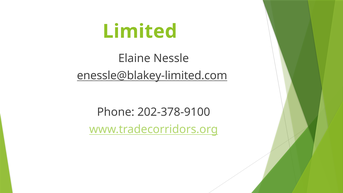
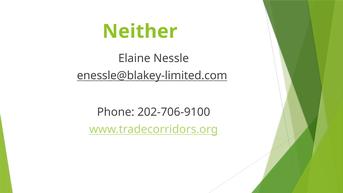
Limited: Limited -> Neither (140, 31)
202-378-9100: 202-378-9100 -> 202-706-9100 (174, 112)
